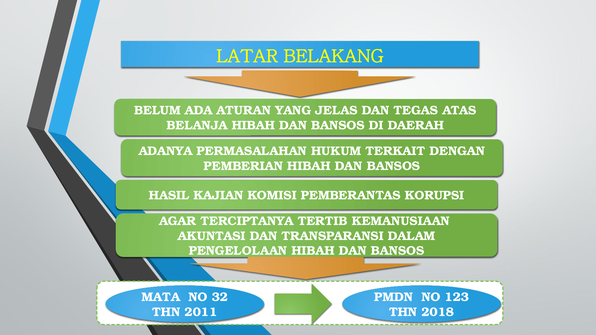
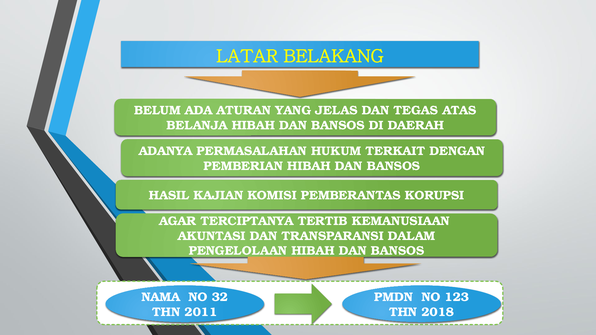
MATA: MATA -> NAMA (161, 297)
